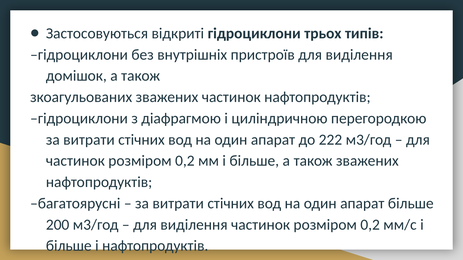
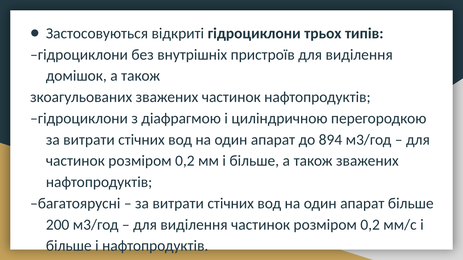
222: 222 -> 894 (330, 140)
